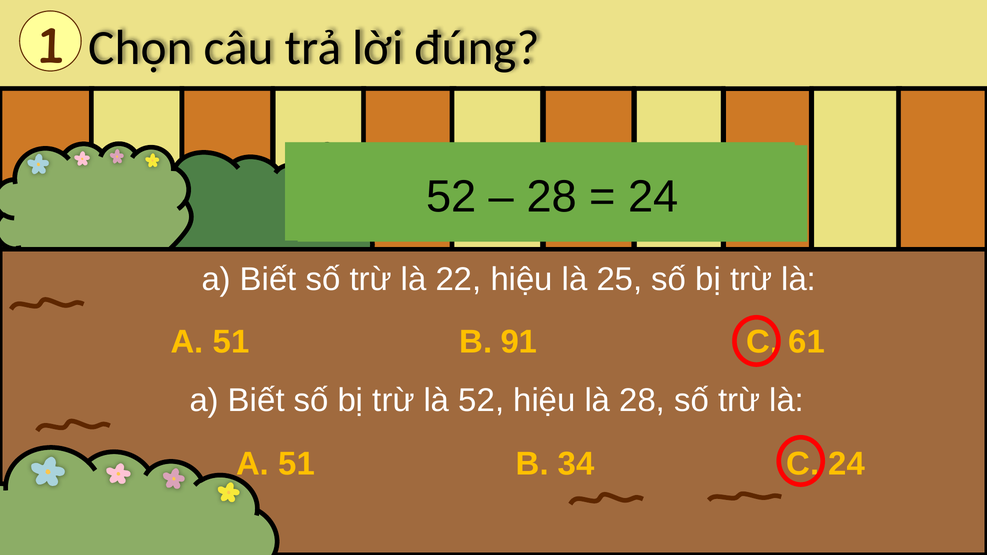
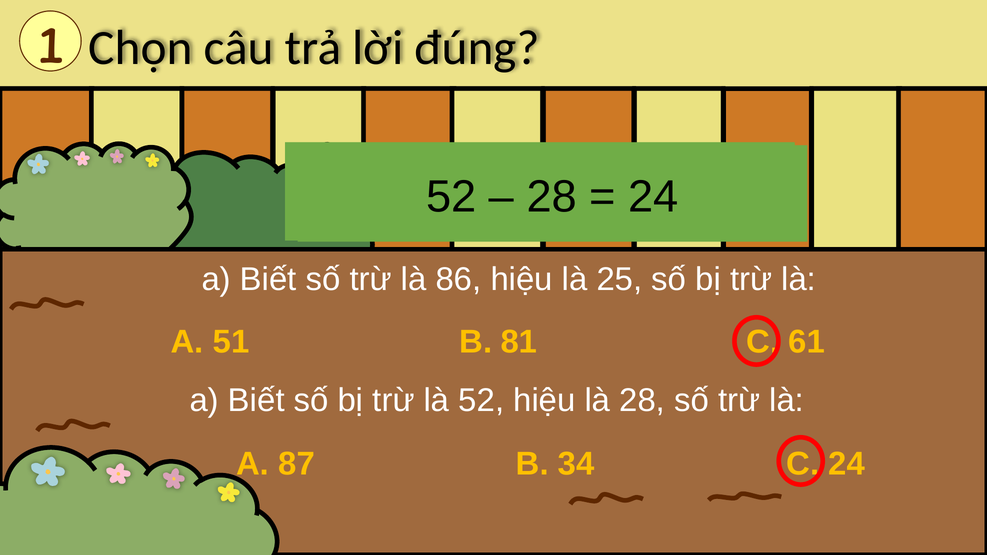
22: 22 -> 86 (459, 280)
91: 91 -> 81 (519, 342)
51: 51 -> 87 (297, 464)
